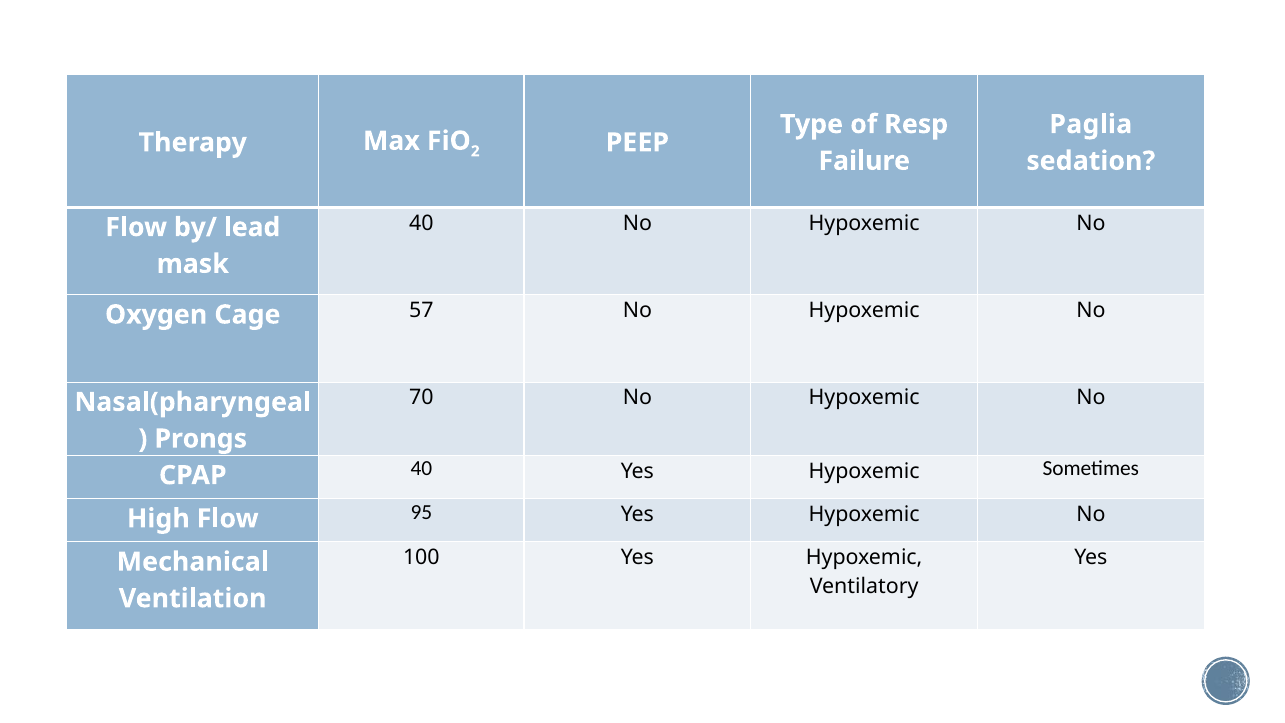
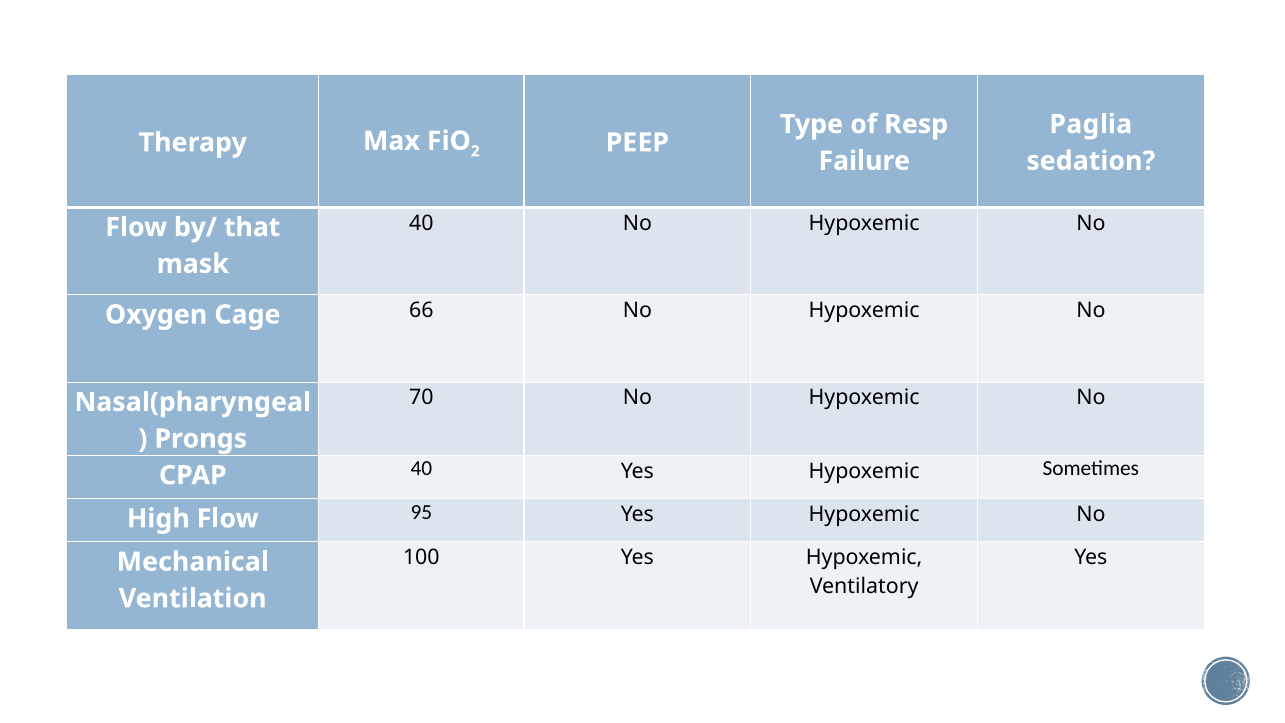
lead: lead -> that (252, 227)
57: 57 -> 66 (421, 310)
